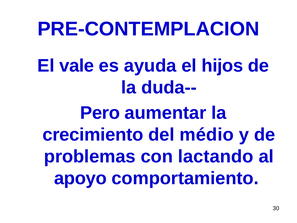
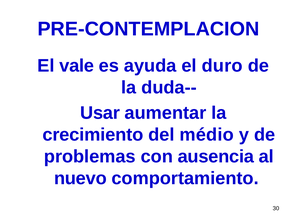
hijos: hijos -> duro (222, 66)
Pero: Pero -> Usar (100, 113)
lactando: lactando -> ausencia (216, 156)
apoyo: apoyo -> nuevo (80, 178)
